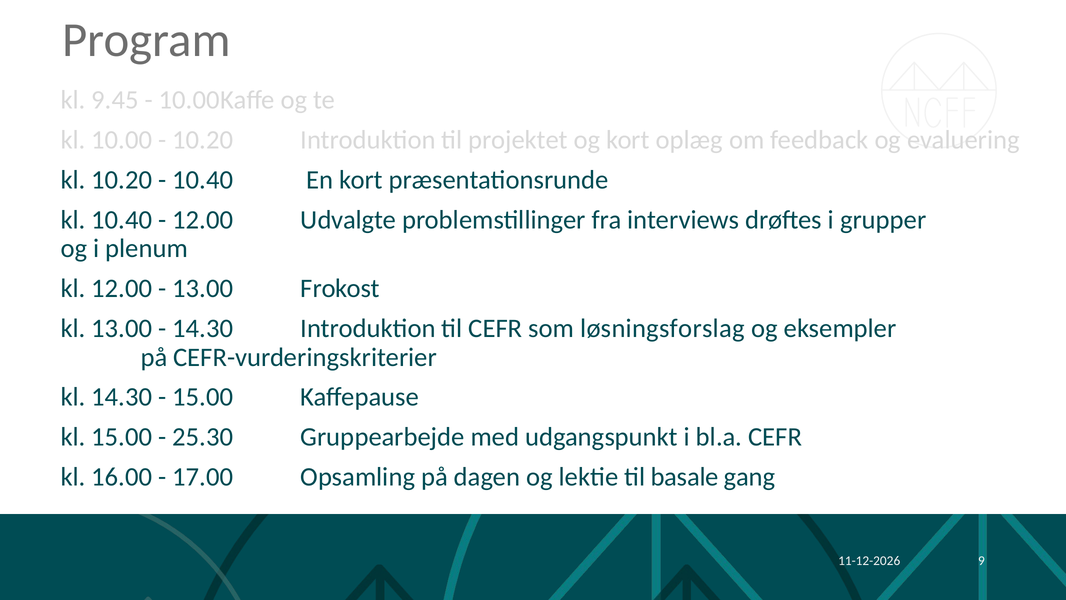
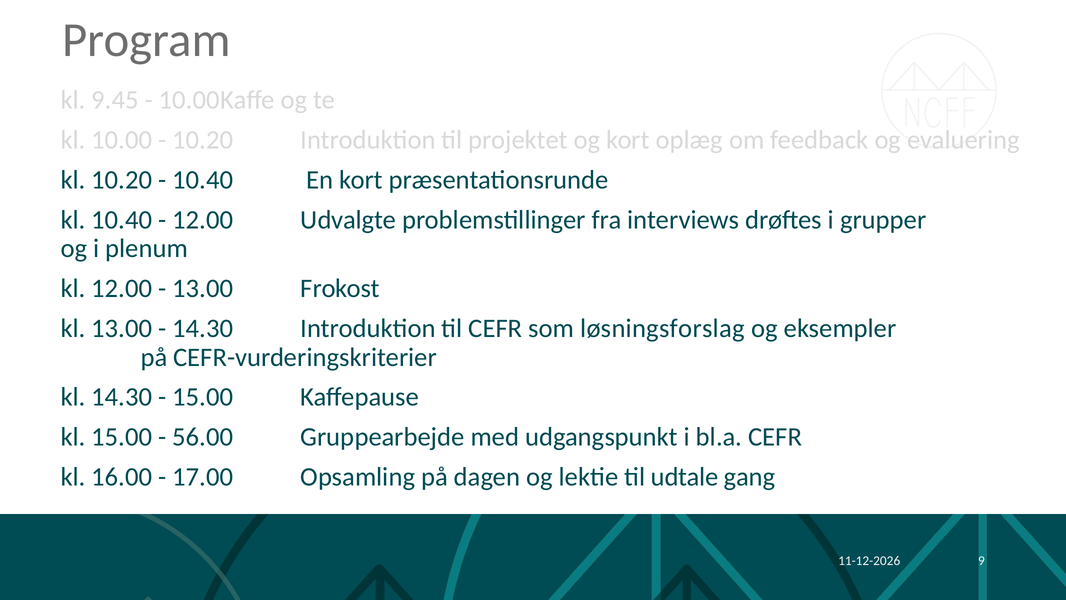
25.30: 25.30 -> 56.00 (203, 437)
basale: basale -> udtale (685, 477)
